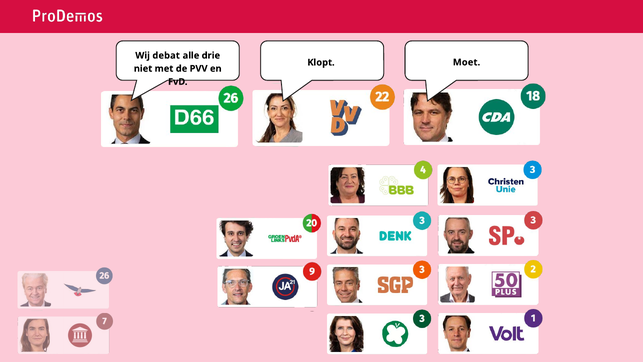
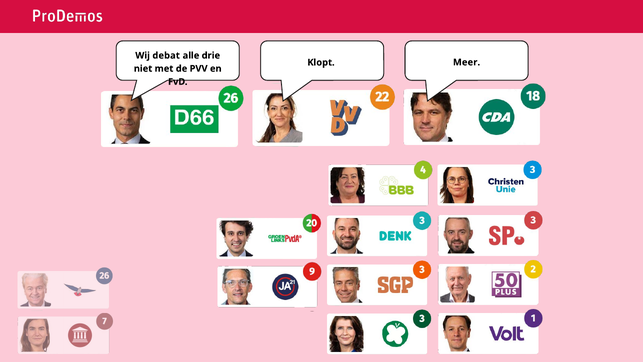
Moet: Moet -> Meer (467, 62)
